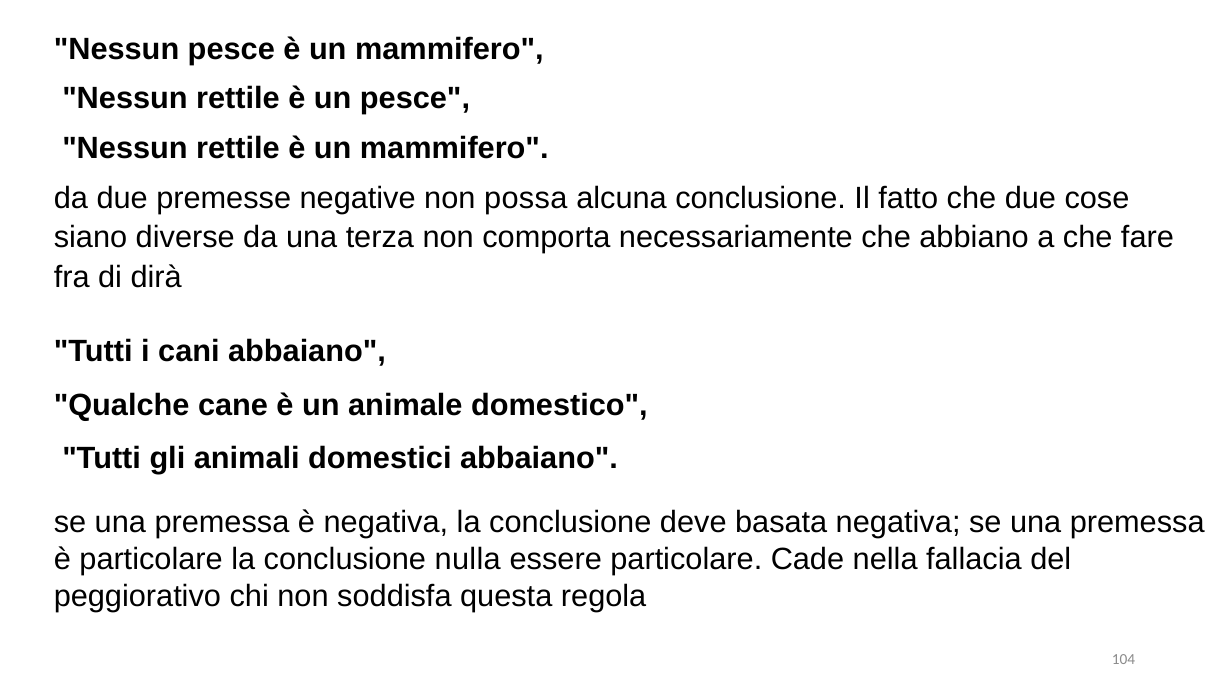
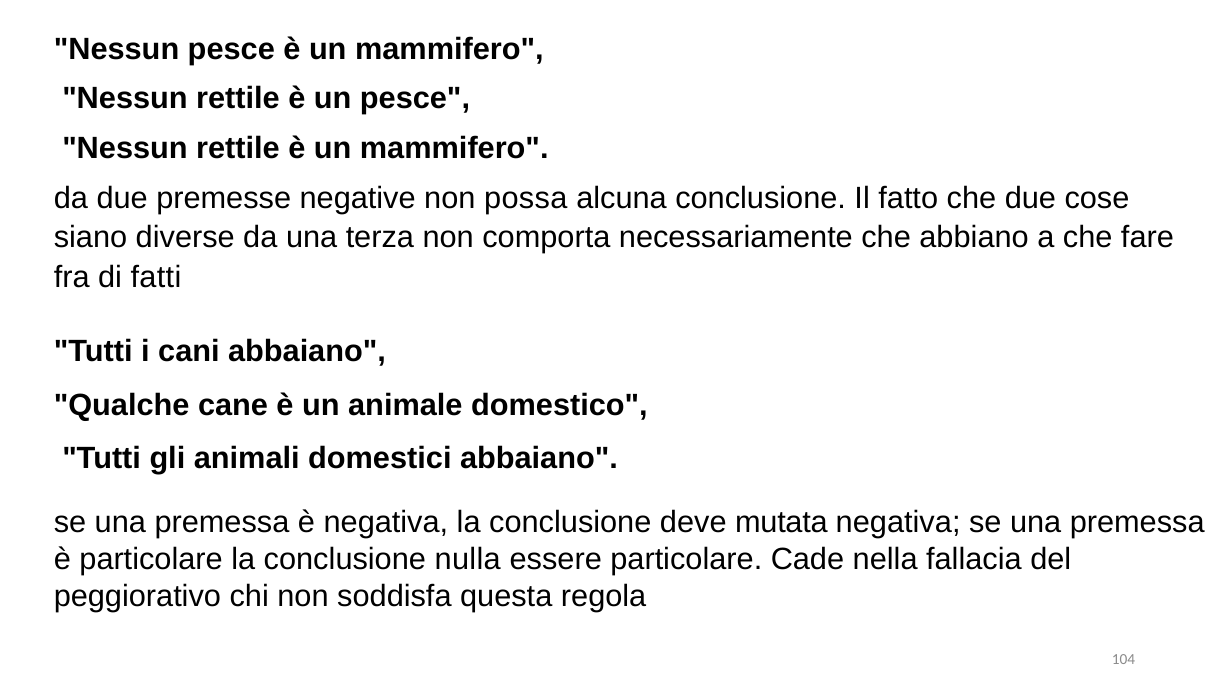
dirà: dirà -> fatti (156, 277)
basata: basata -> mutata (781, 523)
